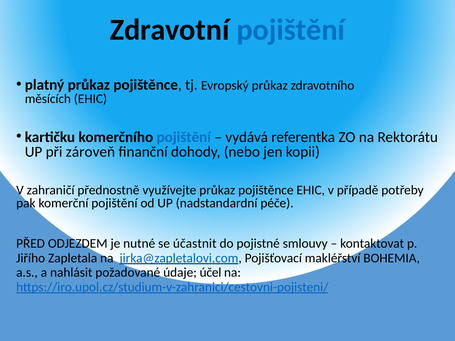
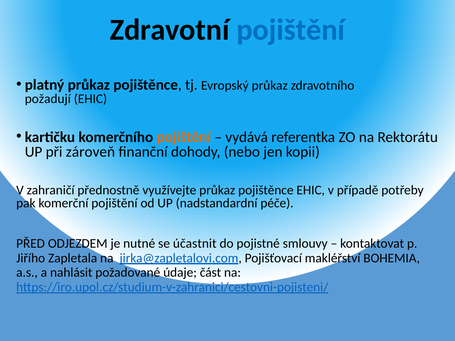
měsících: měsících -> požadují (48, 99)
pojištění colour: blue -> orange (184, 137)
účel: účel -> část (210, 273)
